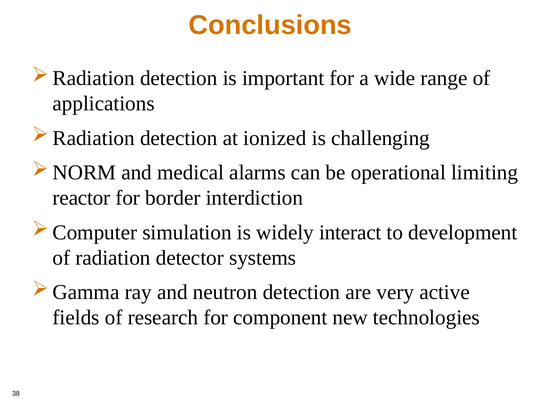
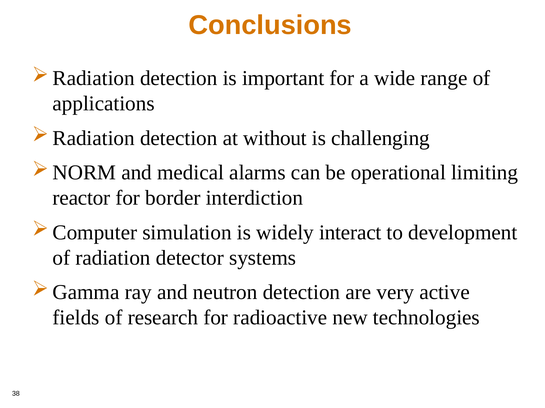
ionized: ionized -> without (275, 138)
component: component -> radioactive (280, 318)
